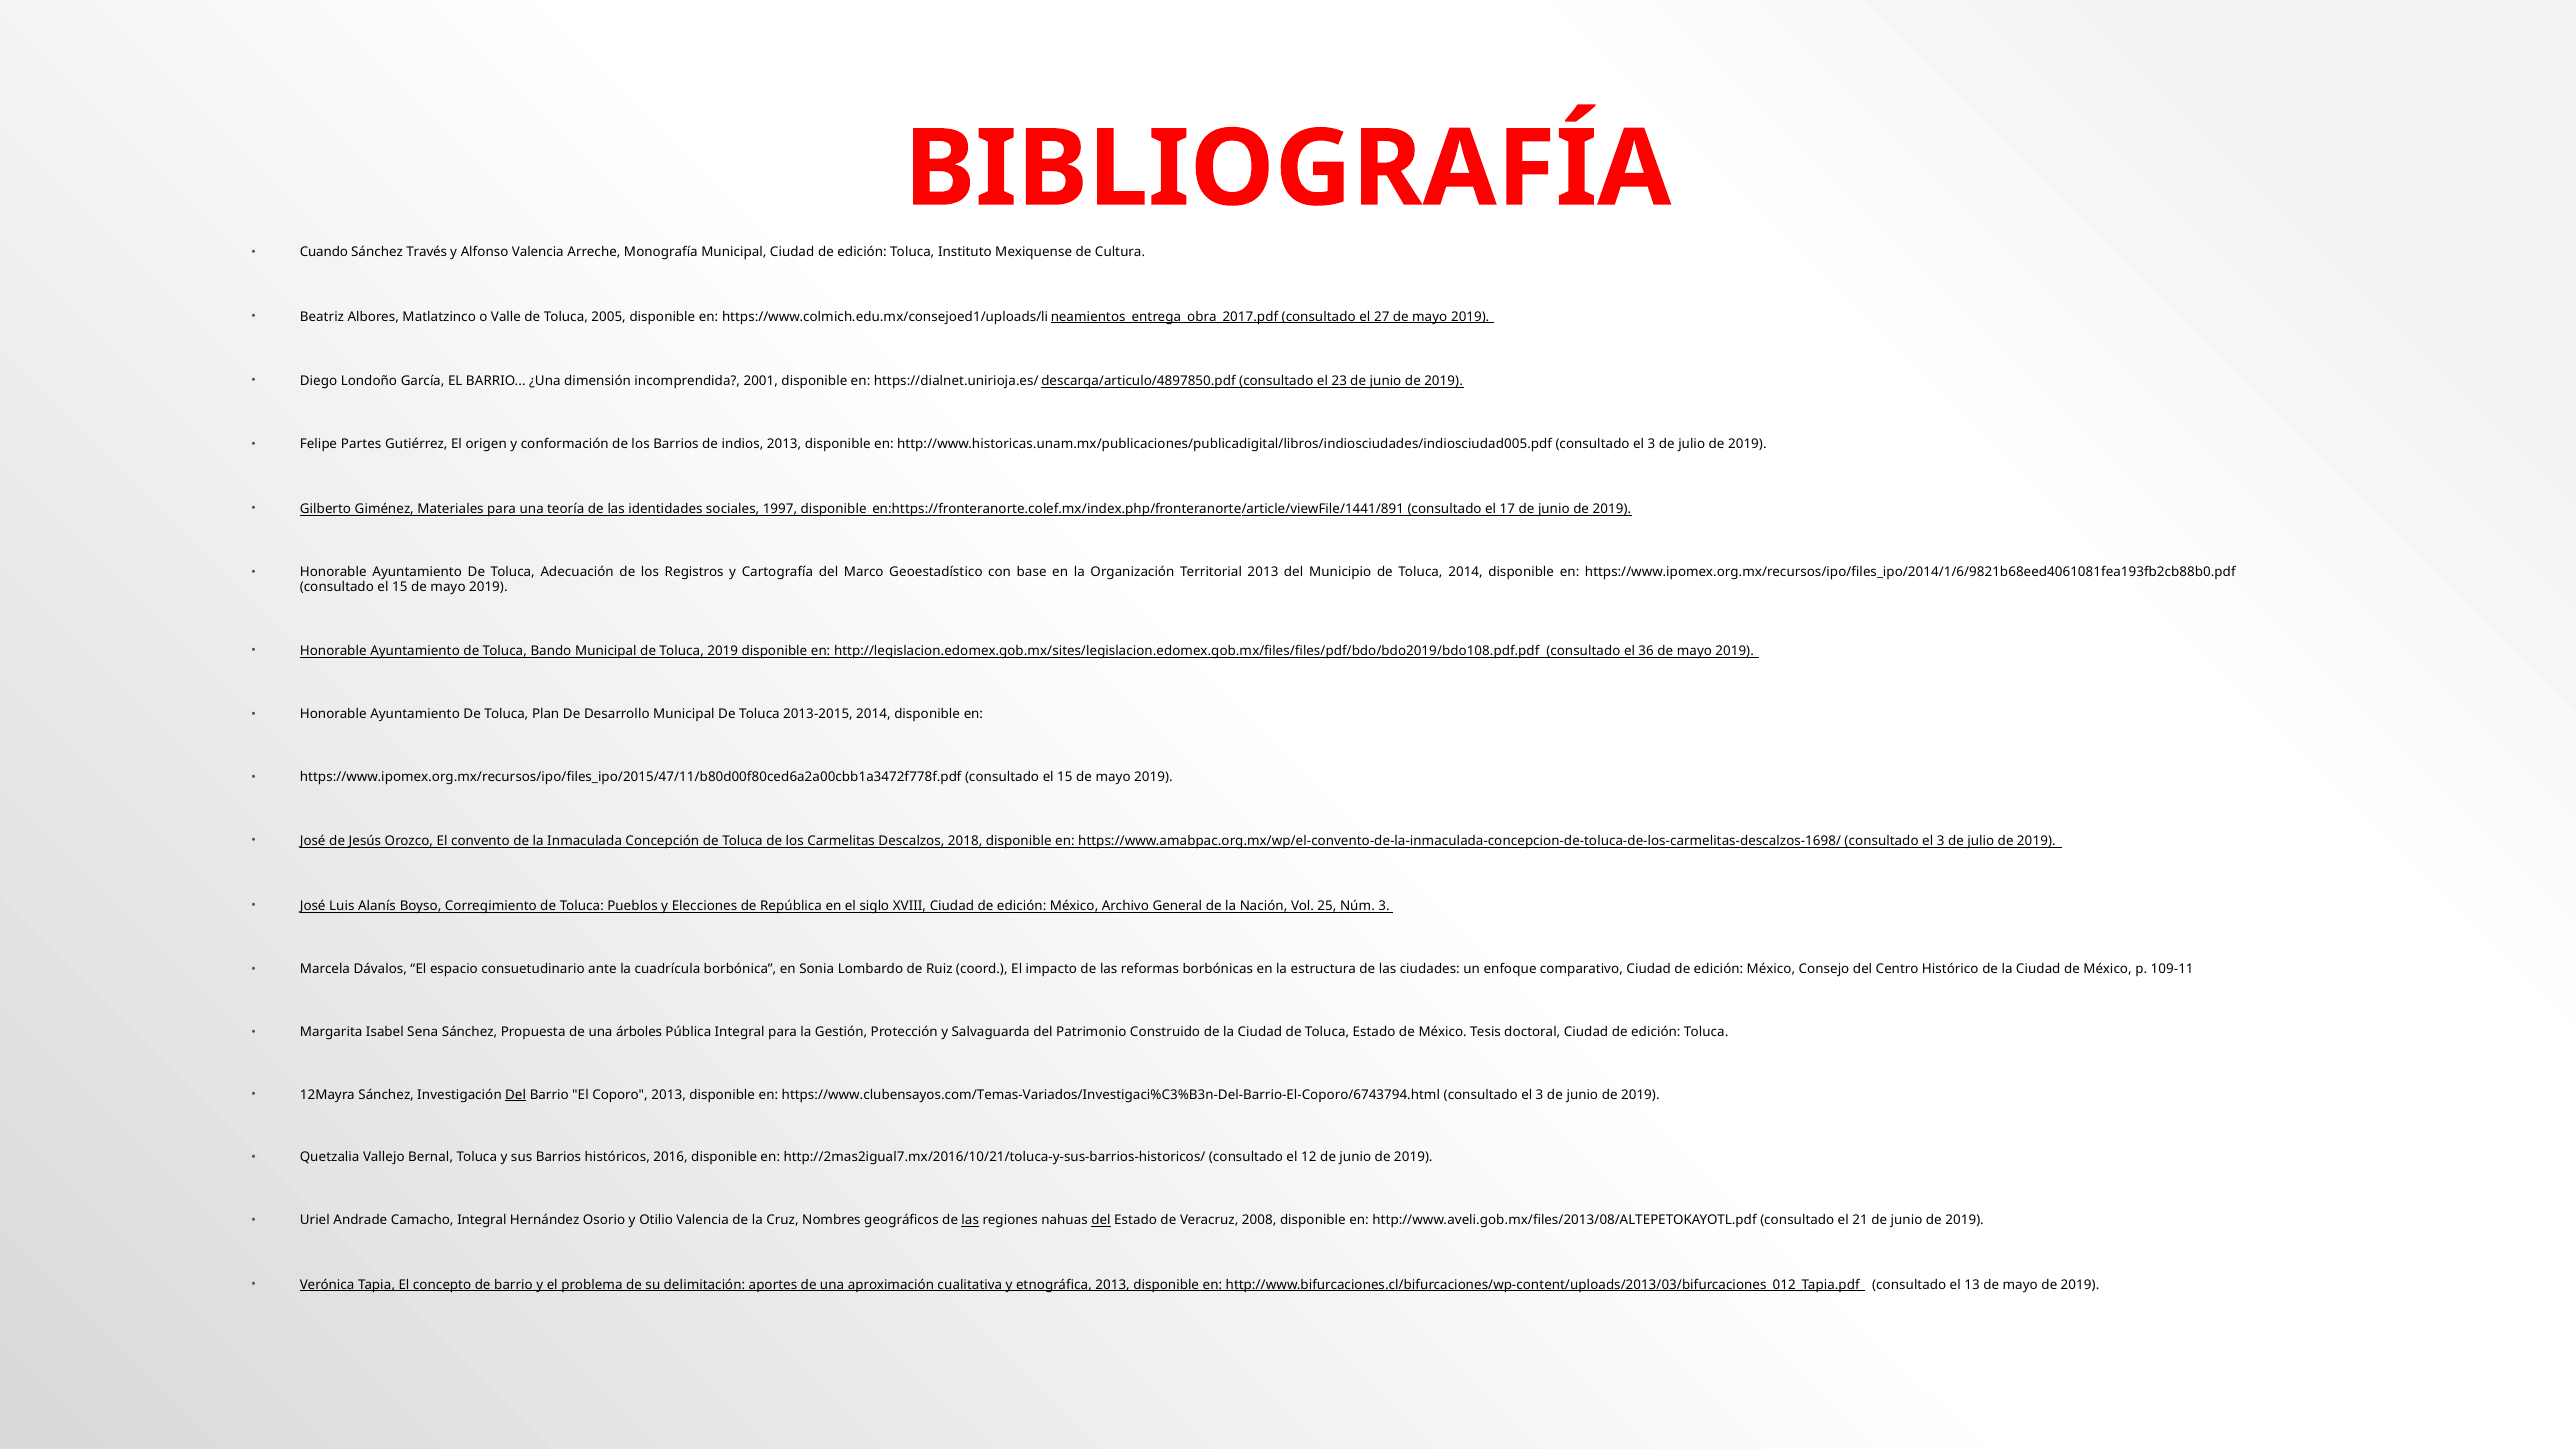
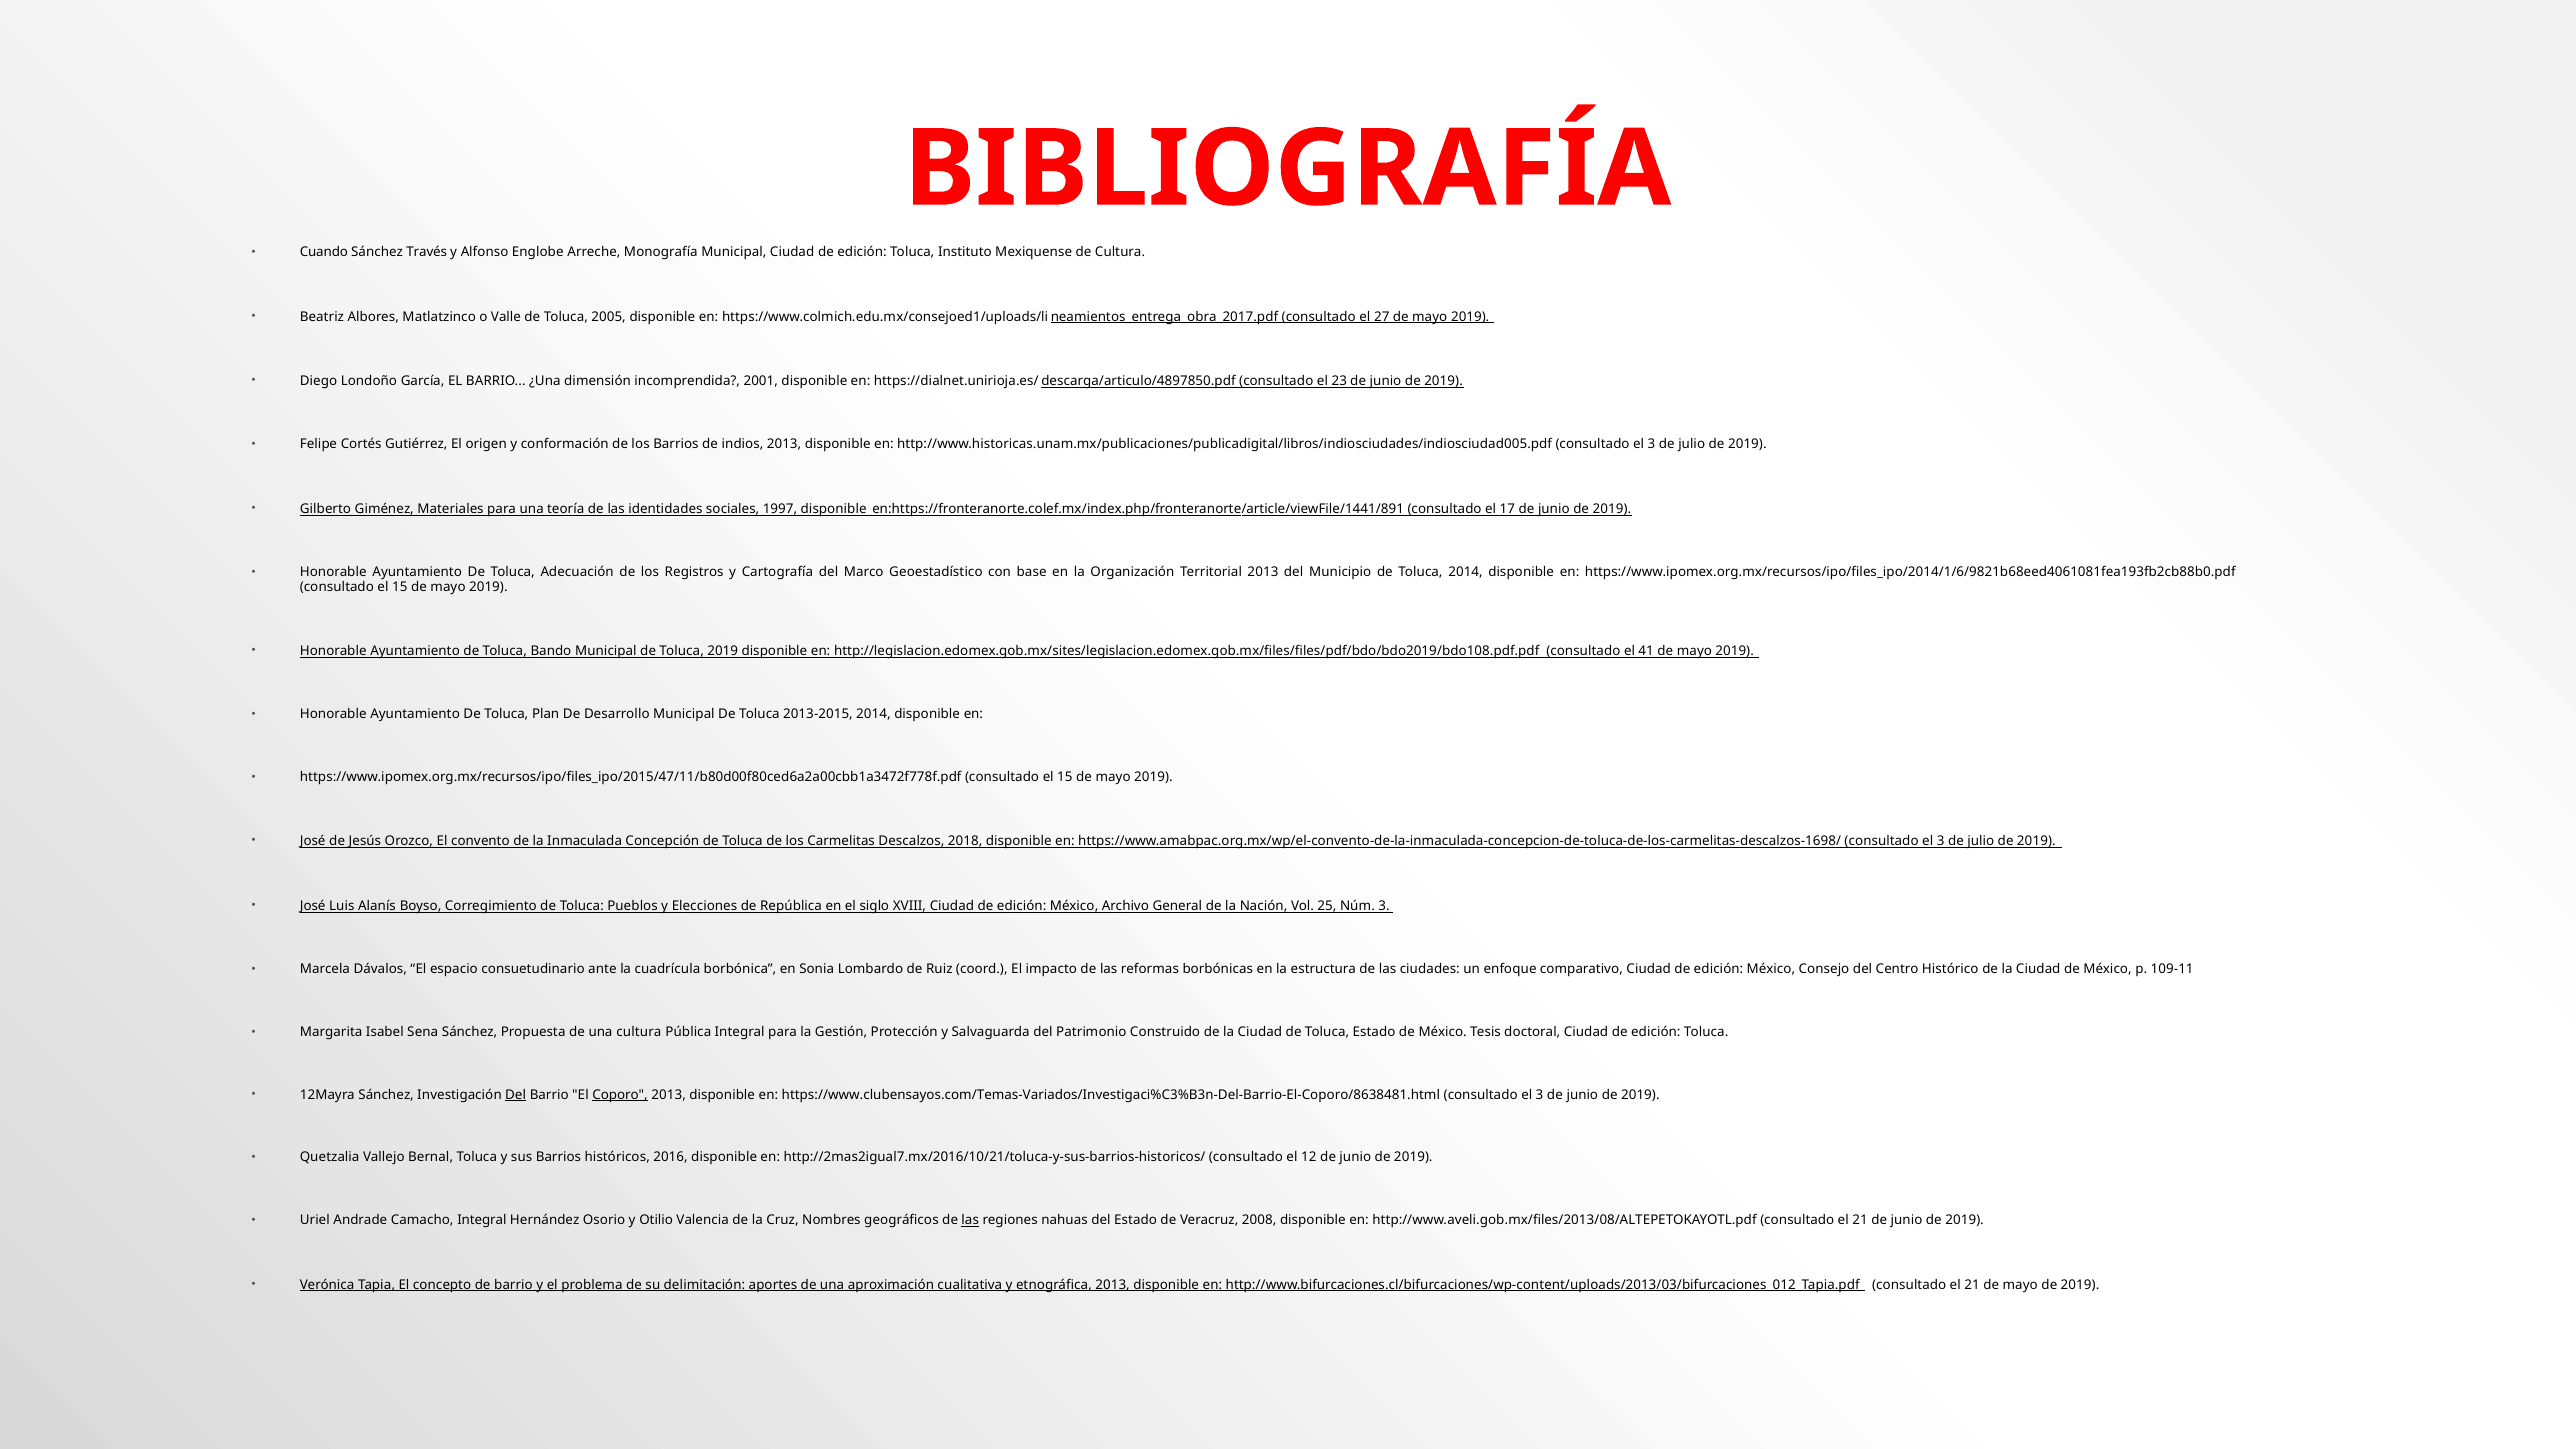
Alfonso Valencia: Valencia -> Englobe (538, 252)
Partes: Partes -> Cortés (361, 445)
36: 36 -> 41 (1646, 651)
una árboles: árboles -> cultura (639, 1032)
Coporo underline: none -> present (620, 1095)
https://www.clubensayos.com/Temas-Variados/Investigaci%C3%B3n-Del-Barrio-El-Coporo/6743794.html: https://www.clubensayos.com/Temas-Variados/Investigaci%C3%B3n-Del-Barrio-El-Coporo/6743794.html -> https://www.clubensayos.com/Temas-Variados/Investigaci%C3%B3n-Del-Barrio-El-Coporo/8638481.html (1111, 1095)
del underline: present -> none (1101, 1221)
http://www.bifurcaciones.cl/bifurcaciones/wp-content/uploads/2013/03/bifurcaciones_012_Tapia.pdf consultado el 13: 13 -> 21 (1972, 1285)
